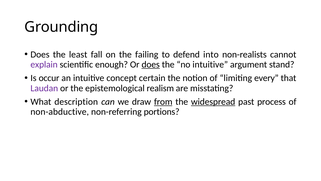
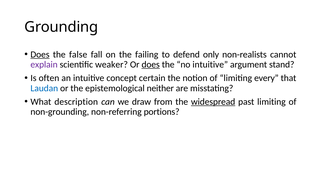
Does underline: none -> present (40, 54)
least: least -> false (78, 54)
into: into -> only (211, 54)
enough: enough -> weaker (112, 64)
occur: occur -> often (49, 78)
Laudan colour: purple -> blue (44, 88)
realism: realism -> neither (160, 88)
from underline: present -> none (163, 101)
past process: process -> limiting (271, 101)
non-abductive: non-abductive -> non-grounding (60, 112)
